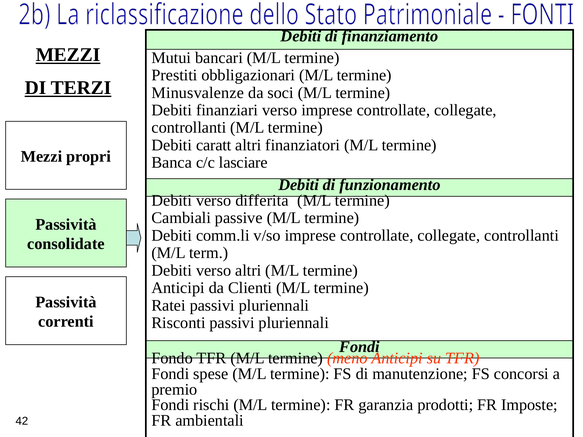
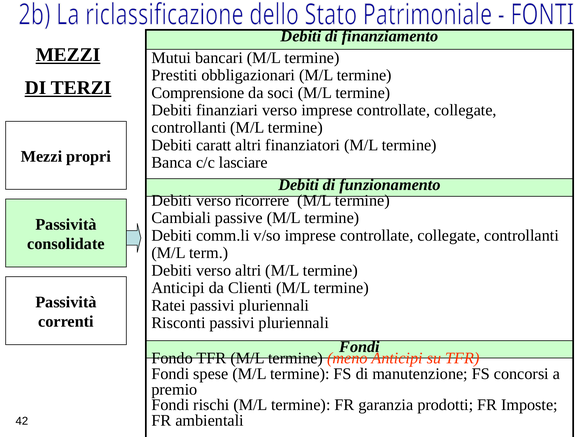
Minusvalenze: Minusvalenze -> Comprensione (198, 93)
differita: differita -> ricorrere (262, 201)
